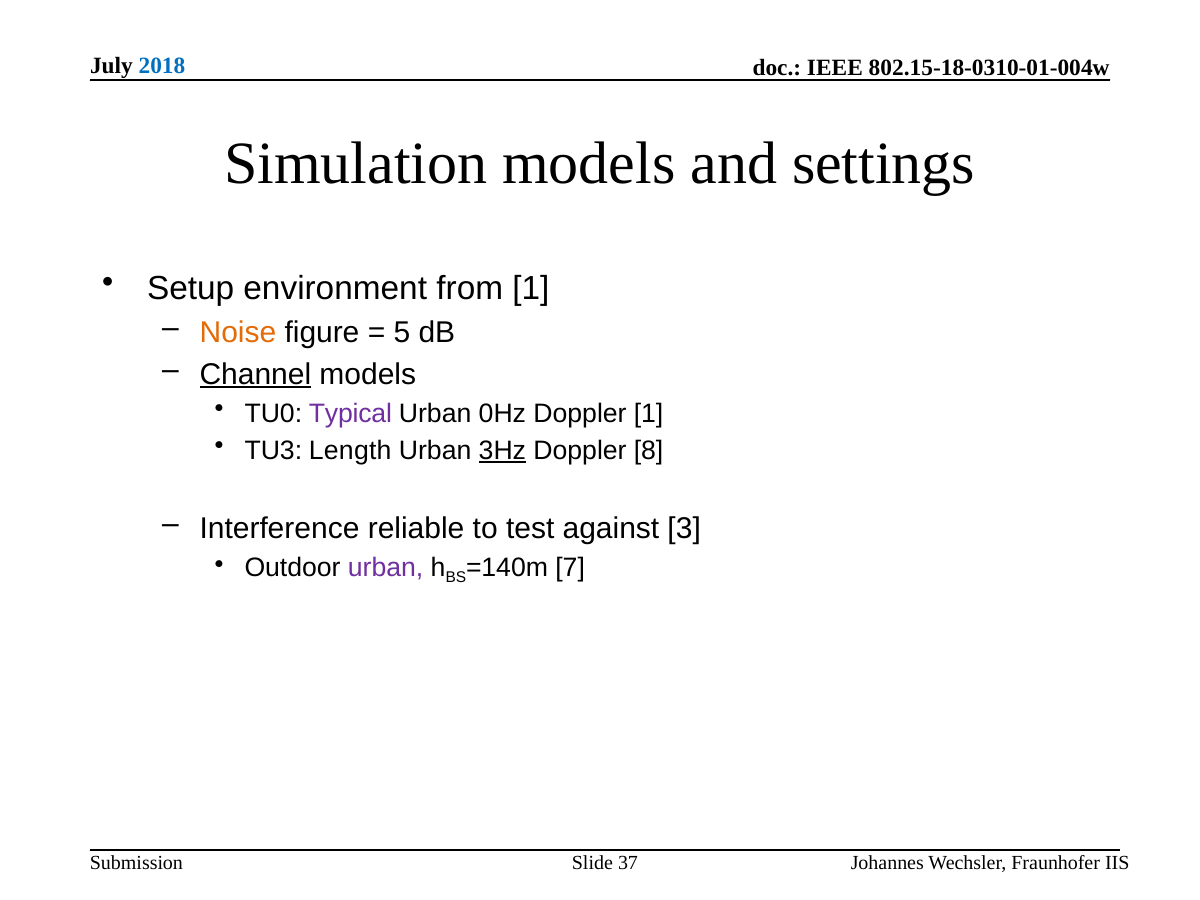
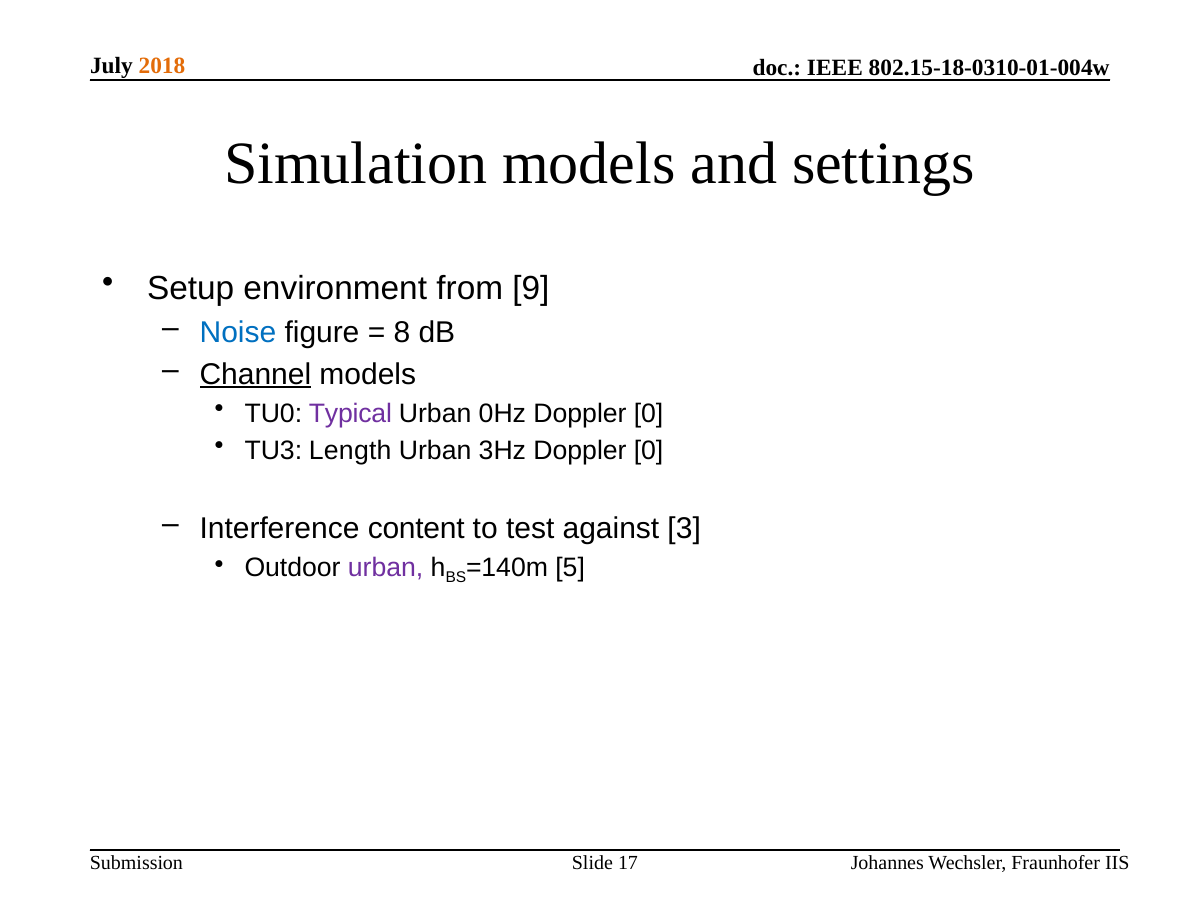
2018 colour: blue -> orange (162, 65)
from 1: 1 -> 9 (531, 288)
Noise colour: orange -> blue (238, 332)
5: 5 -> 8 (402, 332)
0Hz Doppler 1: 1 -> 0 (649, 413)
3Hz underline: present -> none (502, 451)
8: 8 -> 0 (649, 451)
reliable: reliable -> content (416, 528)
7: 7 -> 5 (570, 567)
37: 37 -> 17 (628, 863)
